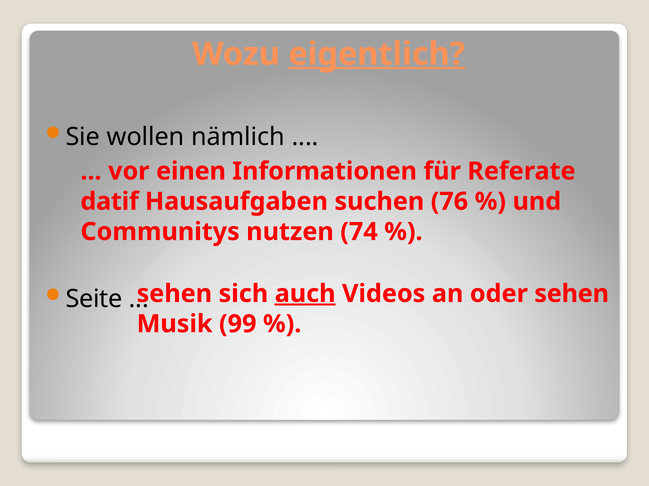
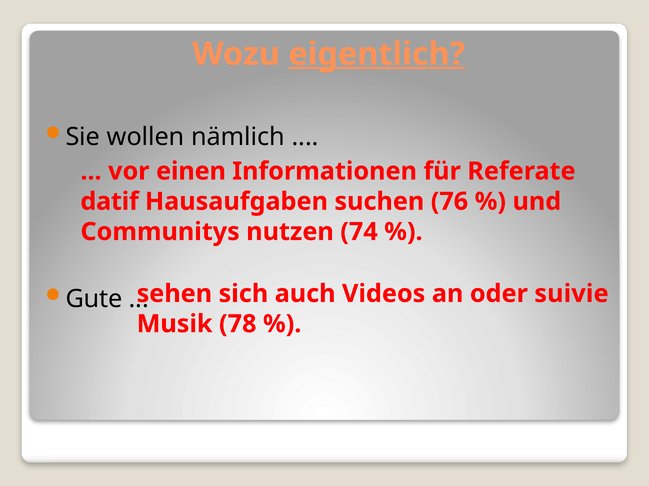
Seite: Seite -> Gute (94, 299)
auch underline: present -> none (305, 294)
oder sehen: sehen -> suivie (571, 294)
99: 99 -> 78 (238, 324)
